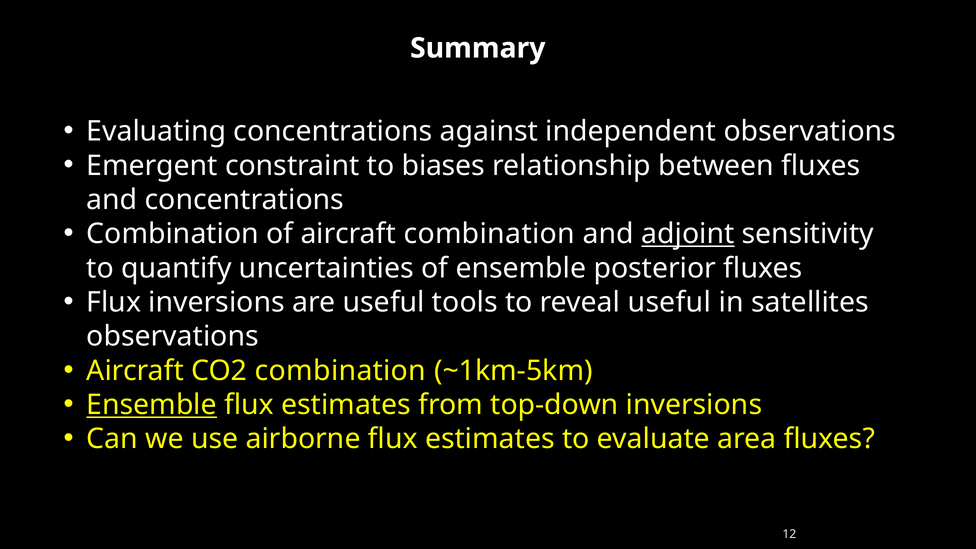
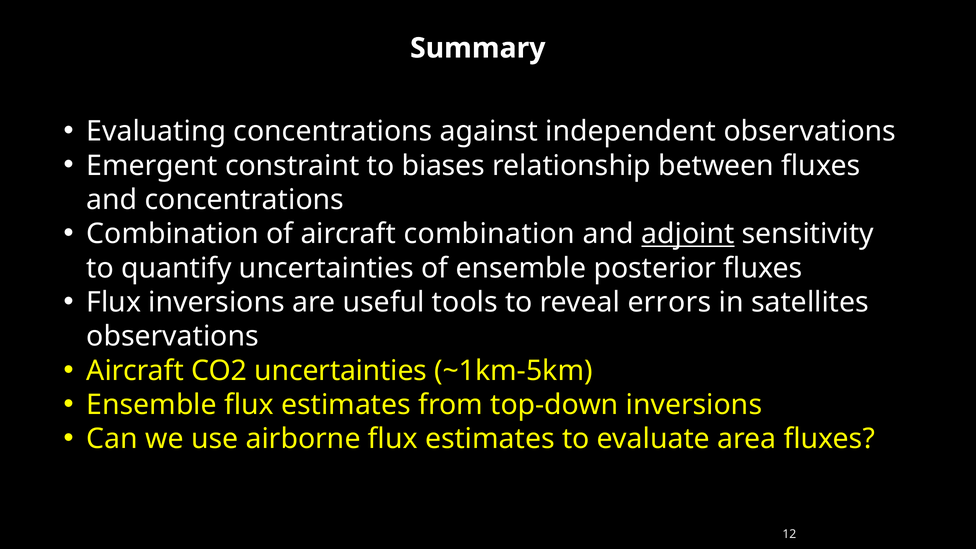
reveal useful: useful -> errors (669, 302)
CO2 combination: combination -> uncertainties (341, 371)
Ensemble underline: present -> none (152, 405)
